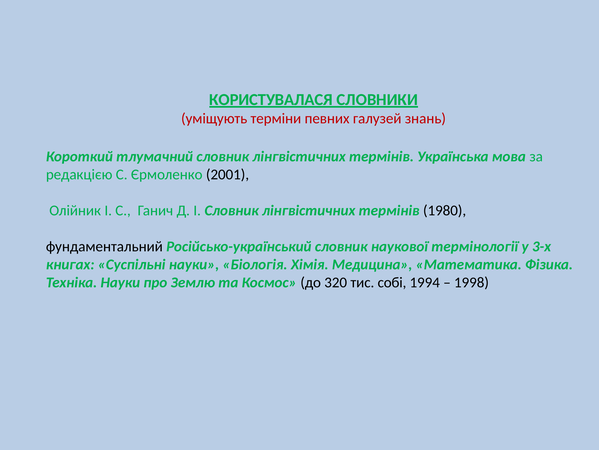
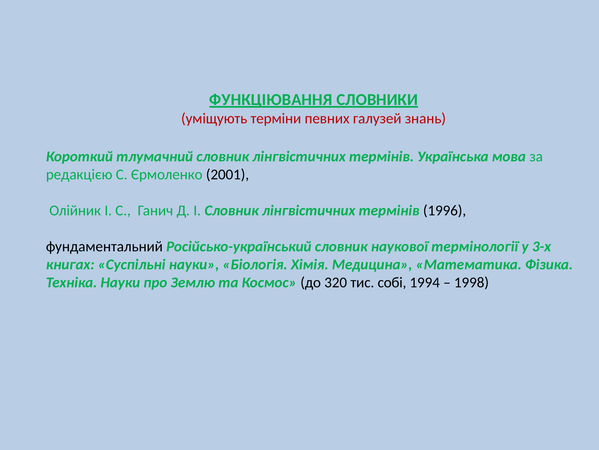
КОРИСТУВАЛАСЯ: КОРИСТУВАЛАСЯ -> ФУНКЦІЮВАННЯ (271, 100)
1980: 1980 -> 1996 (445, 210)
